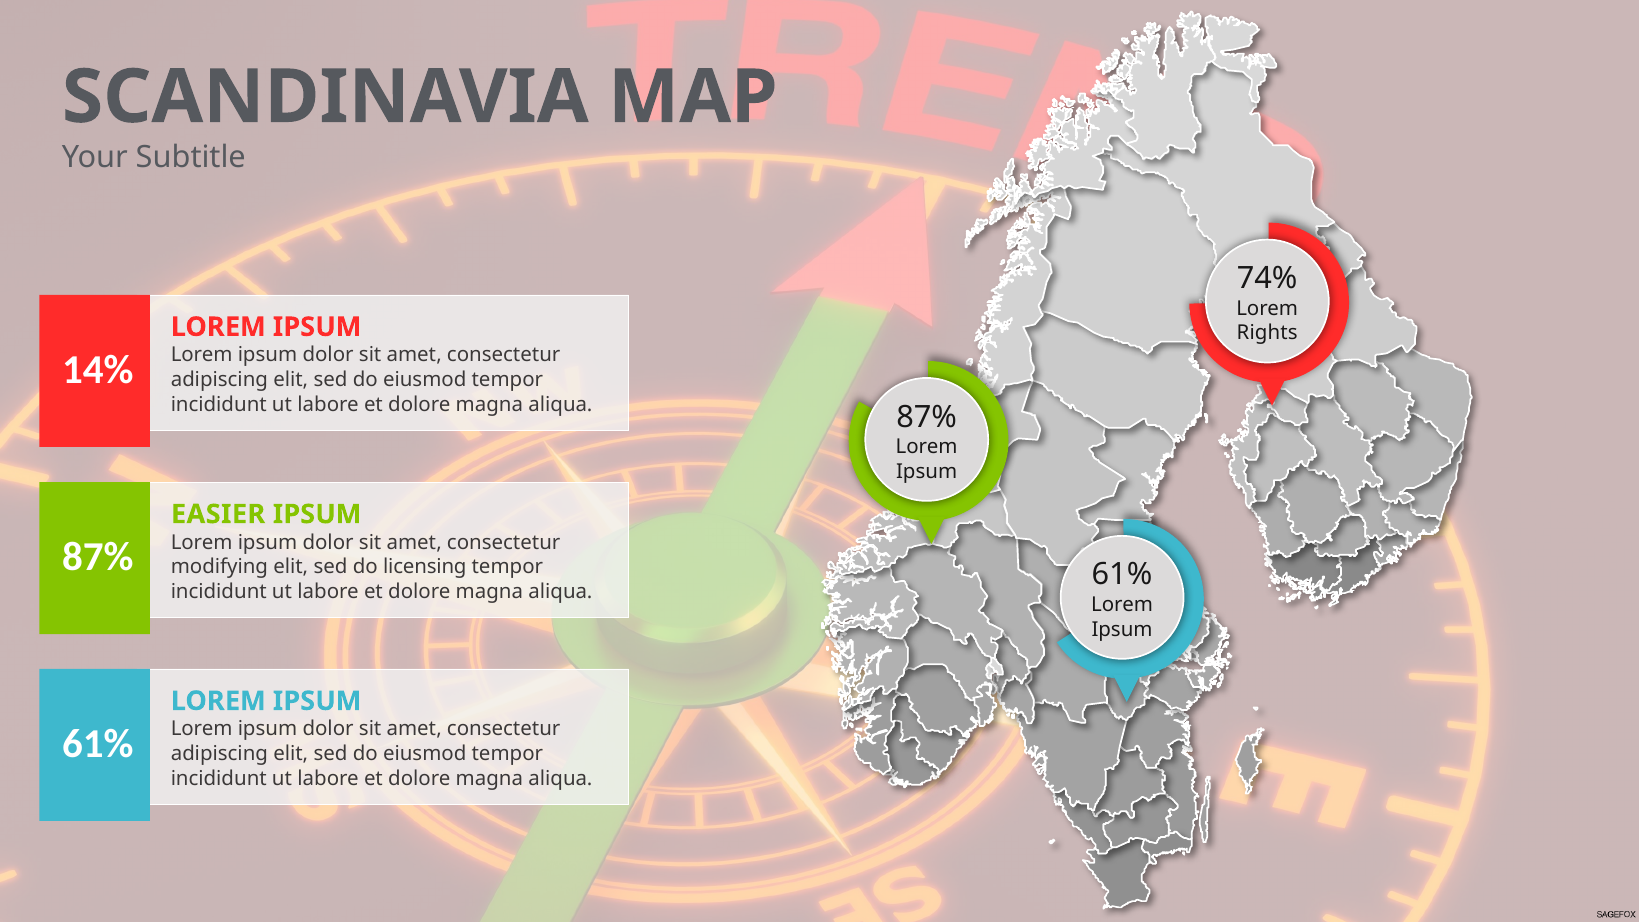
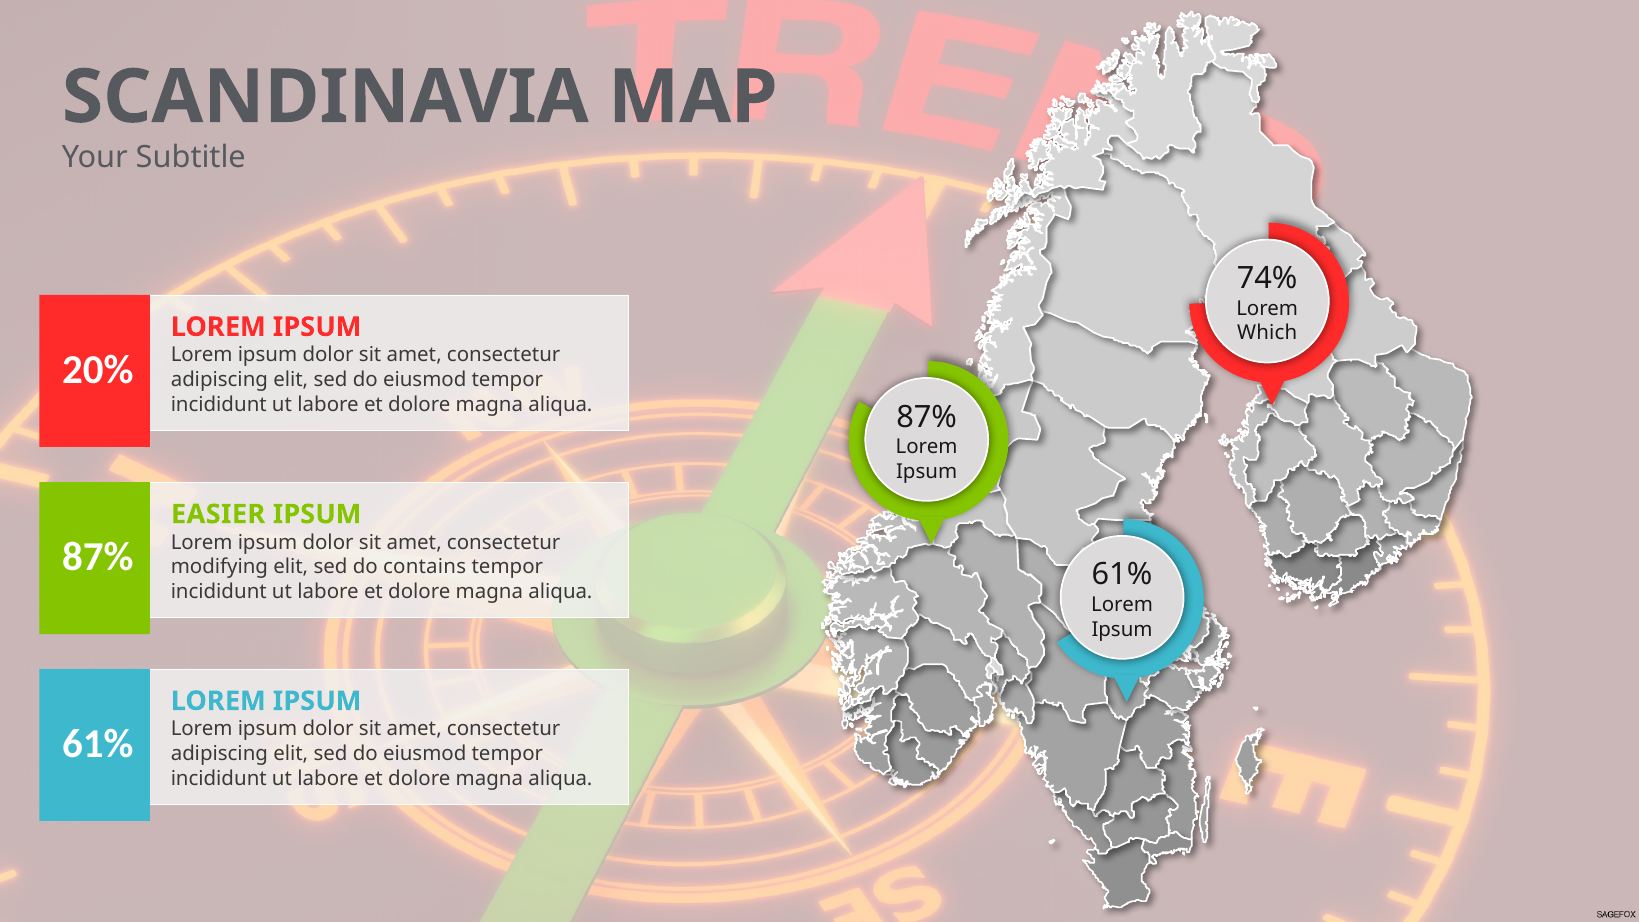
Rights: Rights -> Which (1267, 333)
14%: 14% -> 20% (98, 370)
licensing: licensing -> contains (425, 567)
